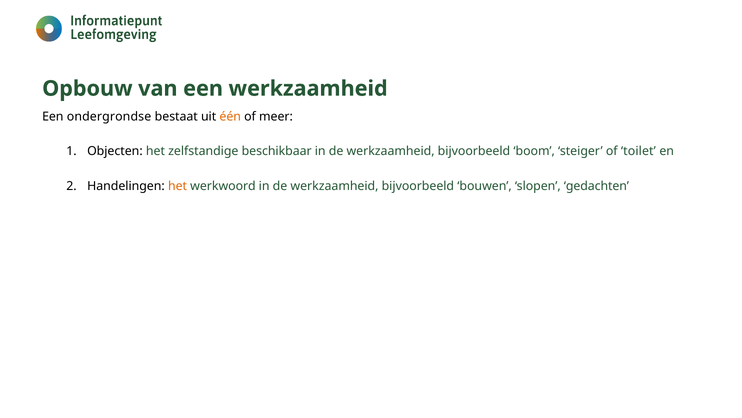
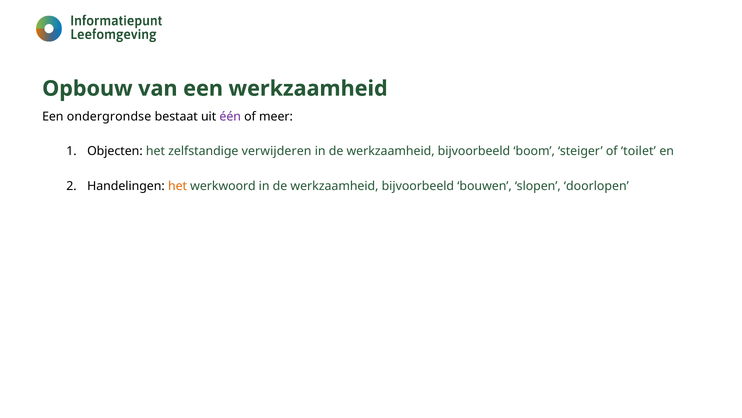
één colour: orange -> purple (230, 117)
beschikbaar: beschikbaar -> verwijderen (277, 151)
gedachten: gedachten -> doorlopen (596, 186)
